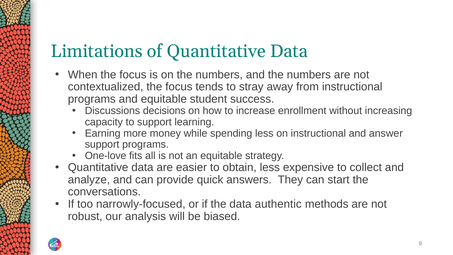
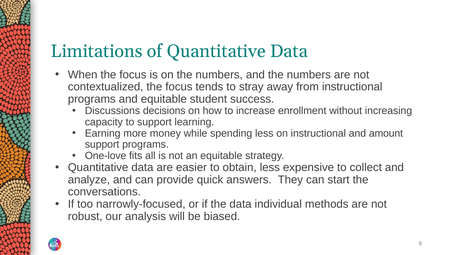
answer: answer -> amount (386, 133)
authentic: authentic -> individual (278, 204)
